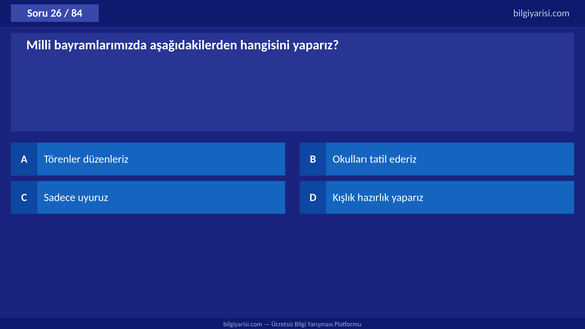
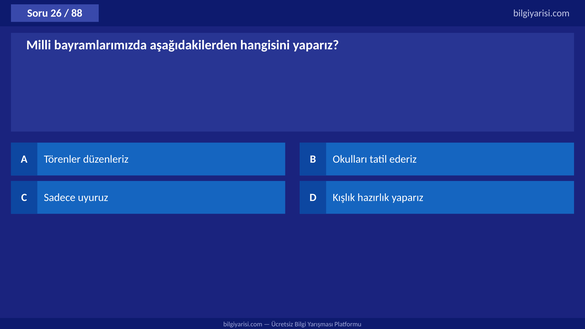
84: 84 -> 88 (77, 13)
